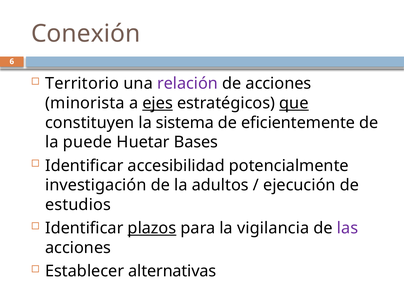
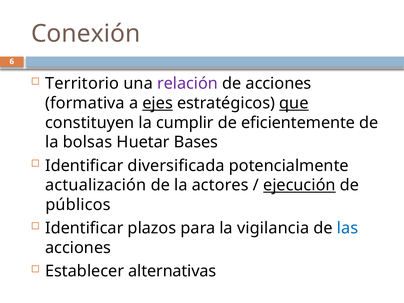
minorista: minorista -> formativa (85, 103)
sistema: sistema -> cumplir (185, 123)
puede: puede -> bolsas (87, 142)
accesibilidad: accesibilidad -> diversificada (176, 166)
investigación: investigación -> actualización (96, 185)
adultos: adultos -> actores (220, 185)
ejecución underline: none -> present (299, 185)
estudios: estudios -> públicos (78, 205)
plazos underline: present -> none (152, 228)
las colour: purple -> blue (348, 228)
